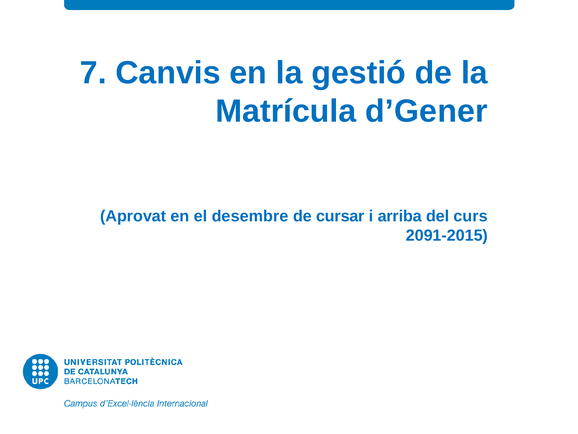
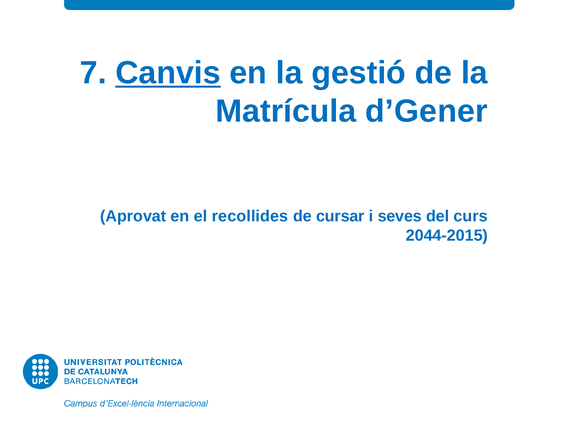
Canvis underline: none -> present (168, 73)
desembre: desembre -> recollides (250, 216)
arriba: arriba -> seves (400, 216)
2091-2015: 2091-2015 -> 2044-2015 (447, 235)
